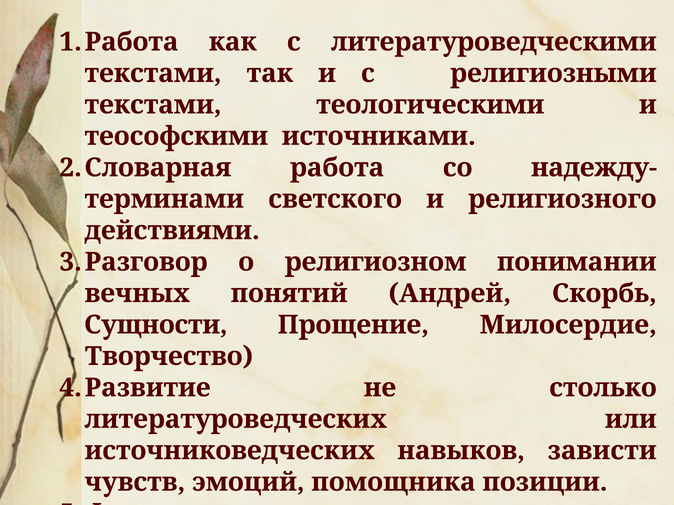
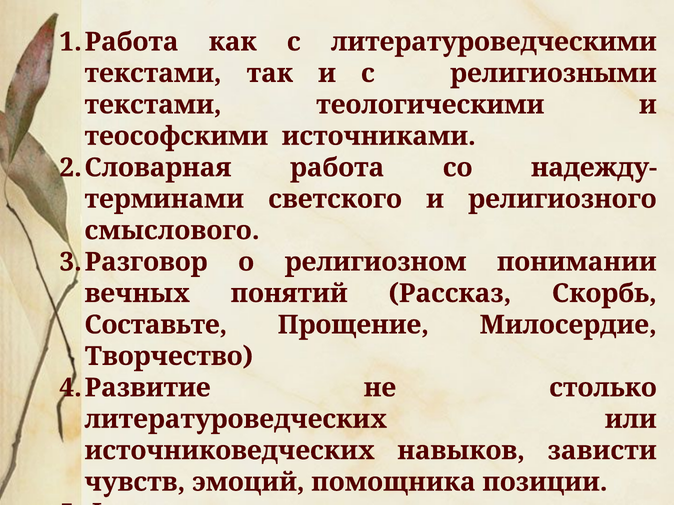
действиями: действиями -> смыслового (172, 231)
Андрей: Андрей -> Рассказ (450, 294)
Сущности: Сущности -> Составьте (156, 325)
